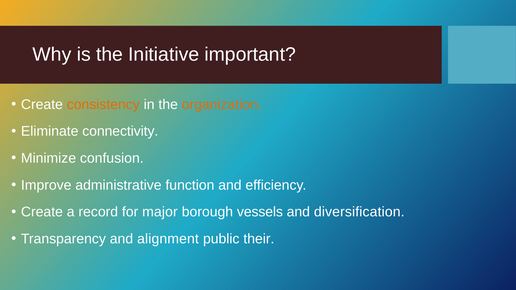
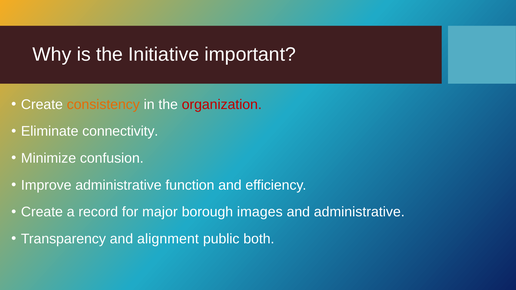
organization colour: orange -> red (222, 105)
vessels: vessels -> images (260, 212)
and diversification: diversification -> administrative (359, 212)
their: their -> both (259, 239)
